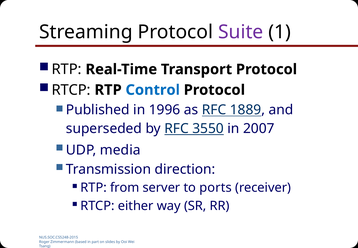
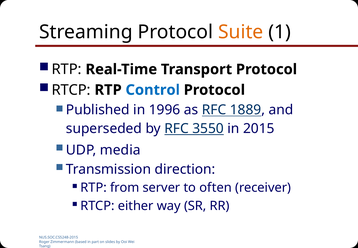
Suite colour: purple -> orange (241, 32)
2007: 2007 -> 2015 (259, 128)
ports: ports -> often (216, 188)
